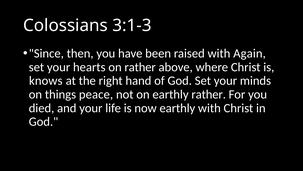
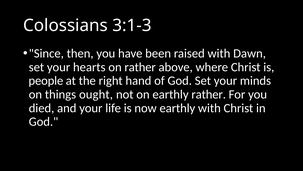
Again: Again -> Dawn (250, 53)
knows: knows -> people (46, 80)
peace: peace -> ought (96, 94)
